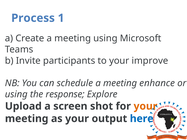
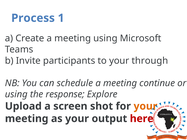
improve: improve -> through (150, 61)
enhance: enhance -> continue (157, 83)
here colour: blue -> red (142, 119)
